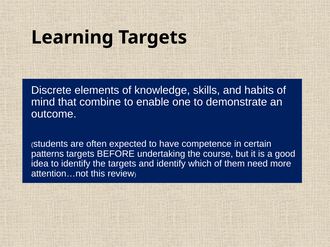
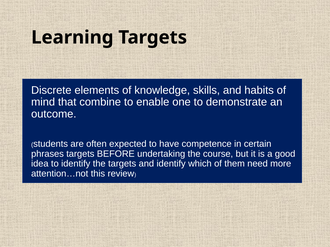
patterns: patterns -> phrases (47, 154)
